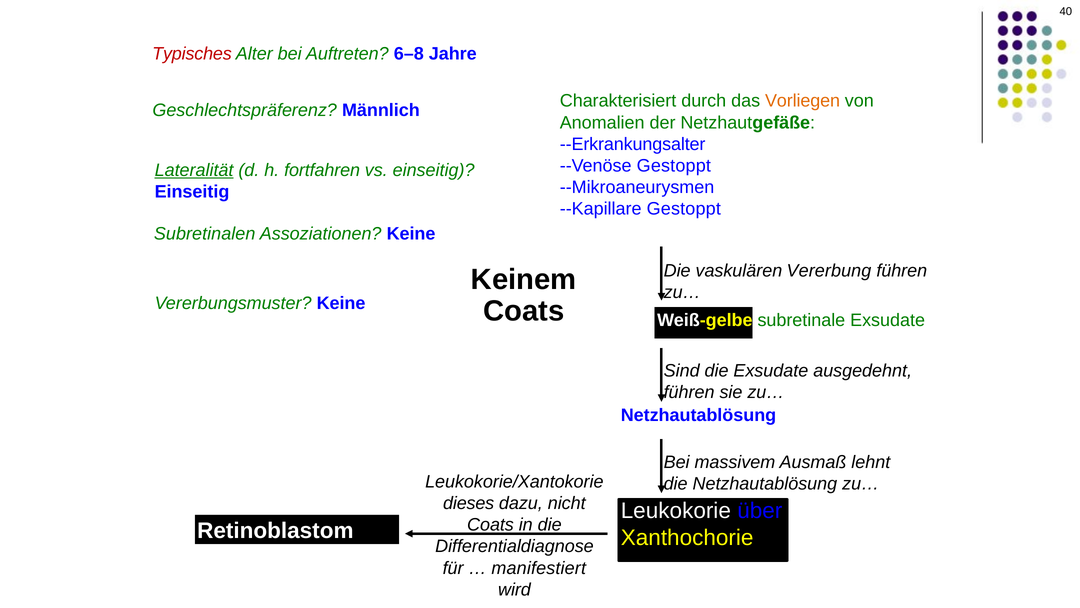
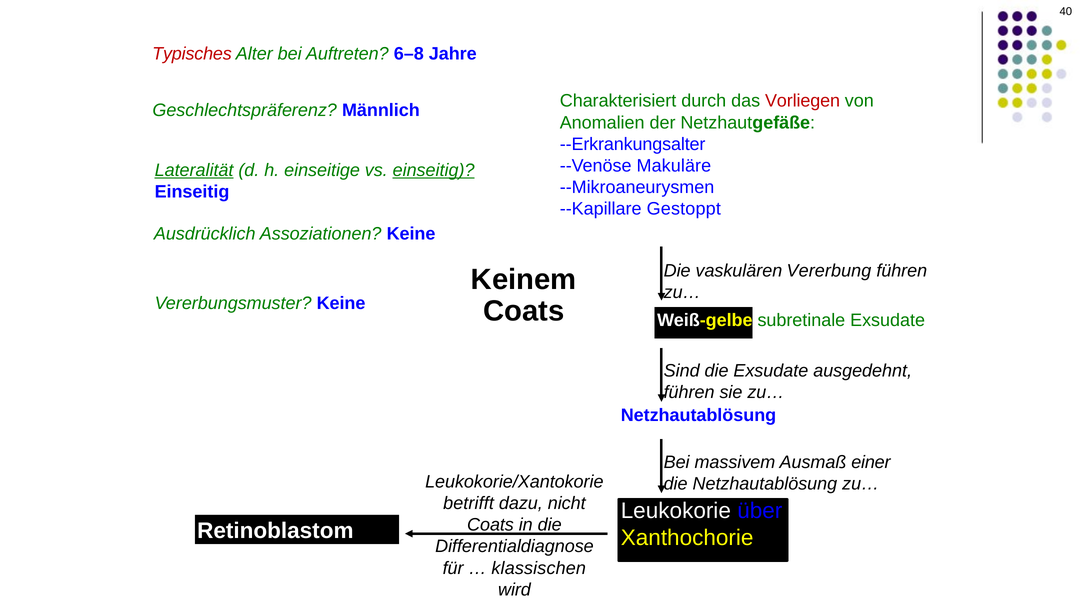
Vorliegen colour: orange -> red (803, 101)
--Venöse Gestoppt: Gestoppt -> Makuläre (674, 166)
fortfahren: fortfahren -> einseitige (322, 170)
einseitig underline: none -> present (434, 170)
Subretinalen: Subretinalen -> Ausdrücklich (205, 233)
lehnt: lehnt -> einer (871, 462)
dieses: dieses -> betrifft (469, 503)
manifestiert: manifestiert -> klassischen (539, 568)
